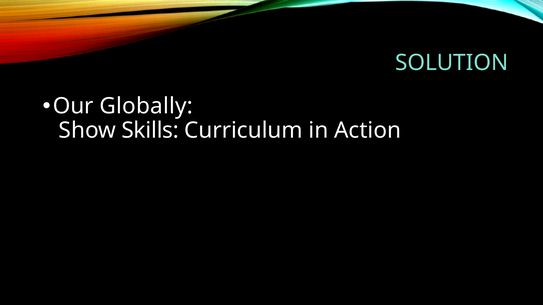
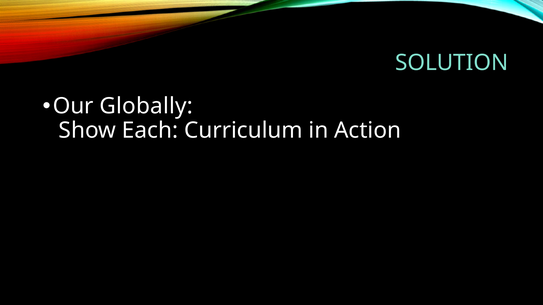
Skills: Skills -> Each (150, 131)
